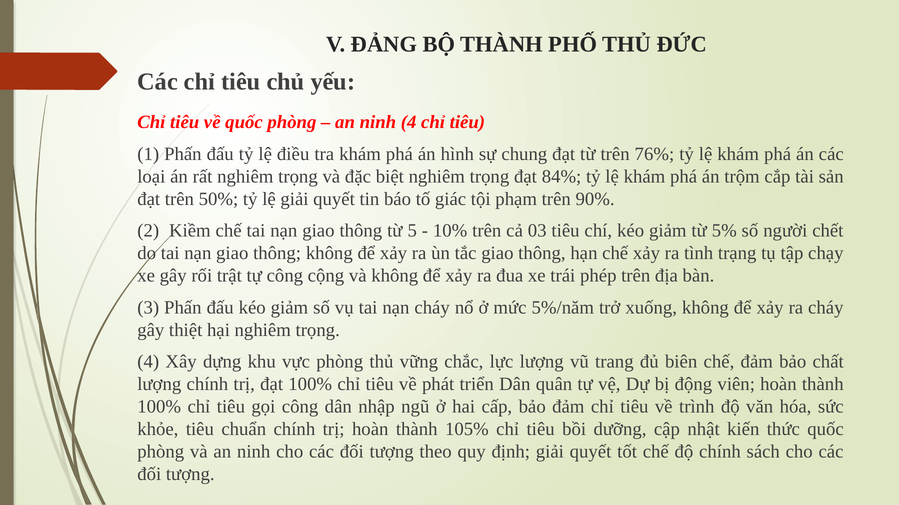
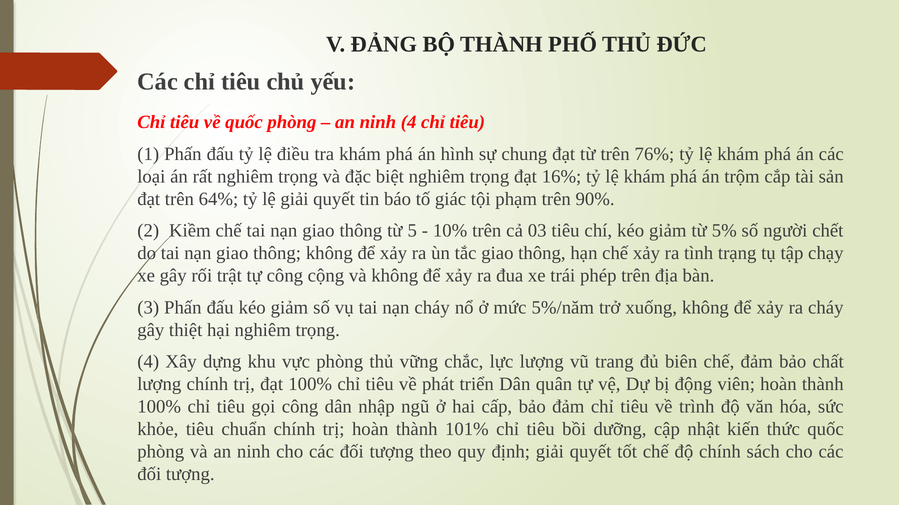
84%: 84% -> 16% (562, 177)
50%: 50% -> 64% (218, 199)
105%: 105% -> 101% (467, 430)
